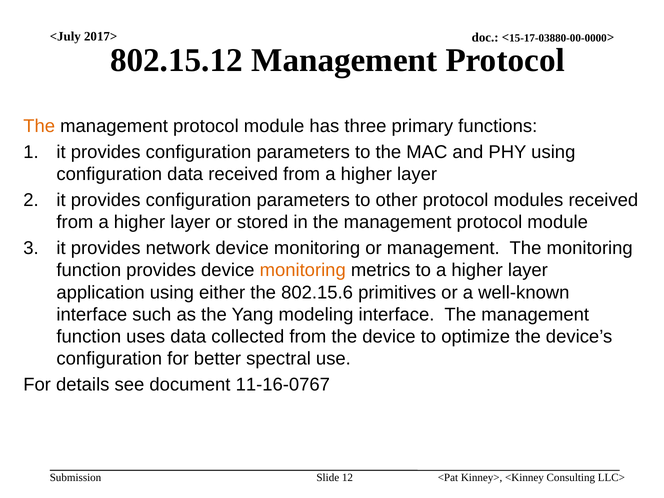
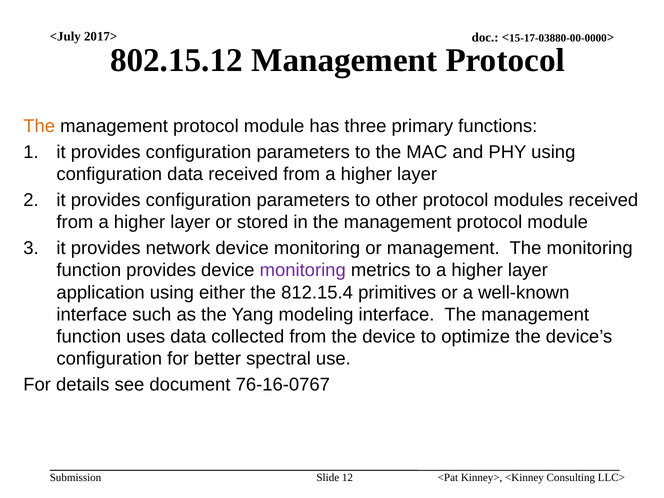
monitoring colour: orange -> purple (303, 270)
802.15.6: 802.15.6 -> 812.15.4 (317, 292)
11-16-0767: 11-16-0767 -> 76-16-0767 (283, 385)
